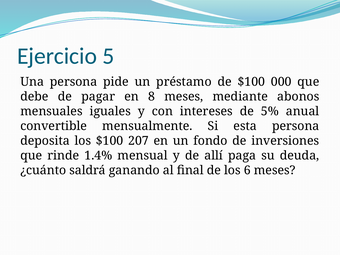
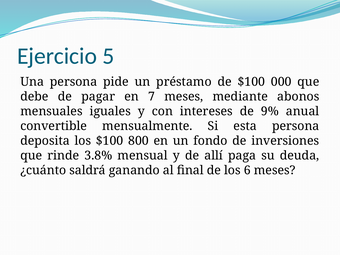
8: 8 -> 7 (152, 97)
5%: 5% -> 9% (270, 111)
207: 207 -> 800 (138, 141)
1.4%: 1.4% -> 3.8% (98, 155)
